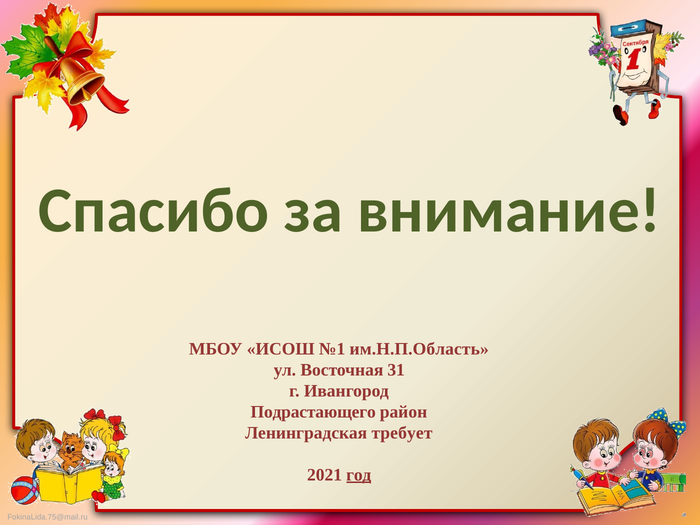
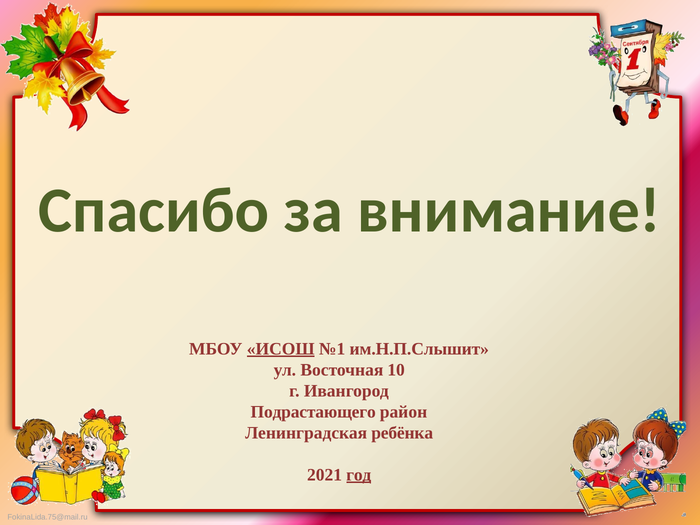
ИСОШ underline: none -> present (281, 349)
им.Н.П.Область: им.Н.П.Область -> им.Н.П.Слышит (419, 349)
31: 31 -> 10 (396, 370)
требует: требует -> ребёнка (402, 433)
